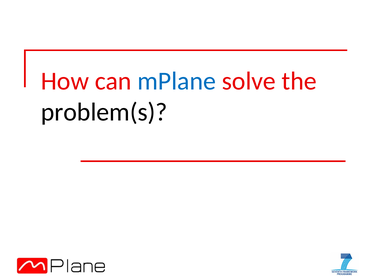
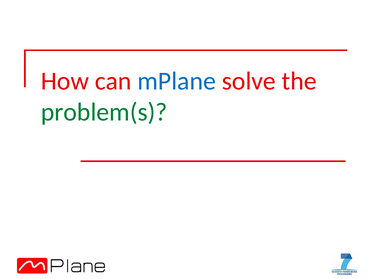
problem(s colour: black -> green (104, 112)
